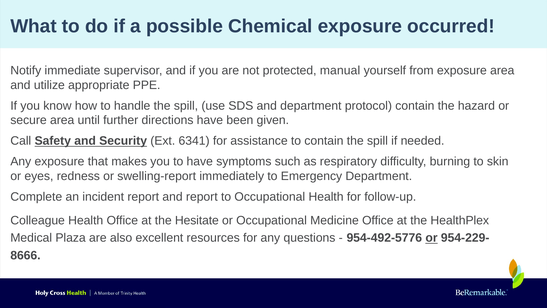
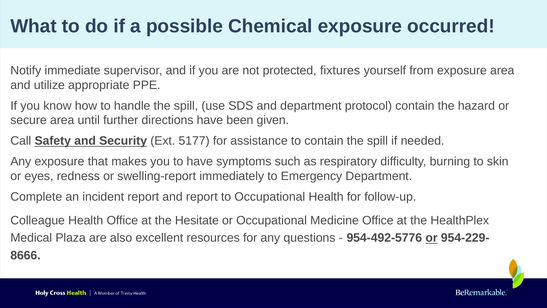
manual: manual -> fixtures (340, 70)
6341: 6341 -> 5177 (194, 141)
